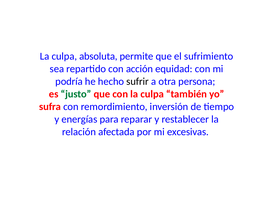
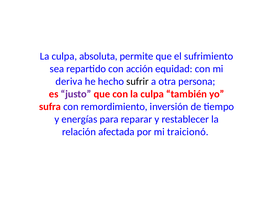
podría: podría -> deriva (69, 81)
justo colour: green -> purple (76, 94)
excesivas: excesivas -> traicionó (188, 132)
